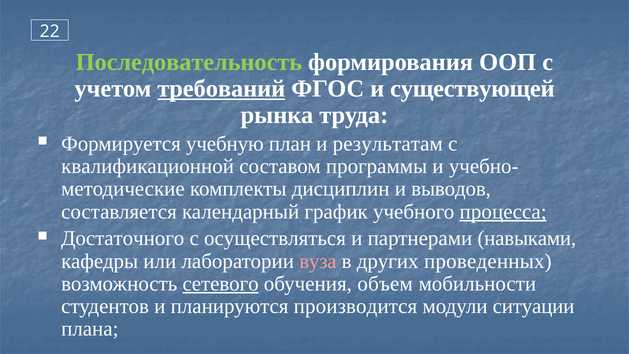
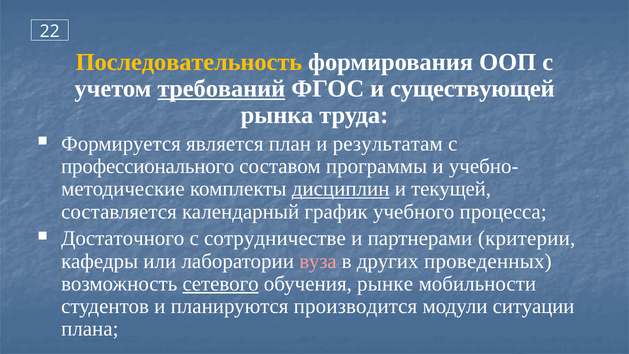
Последовательность colour: light green -> yellow (189, 62)
учебную: учебную -> является (225, 144)
квалификационной: квалификационной -> профессионального (148, 166)
дисциплин underline: none -> present (341, 189)
выводов: выводов -> текущей (451, 189)
процесса underline: present -> none (503, 212)
осуществляться: осуществляться -> сотрудничестве (275, 238)
навыками: навыками -> критерии (527, 238)
объем: объем -> рынке (385, 284)
